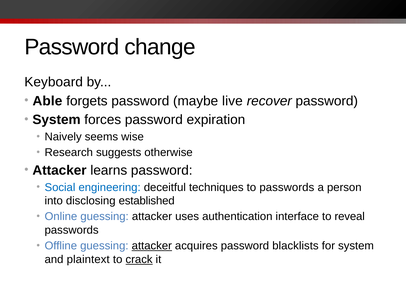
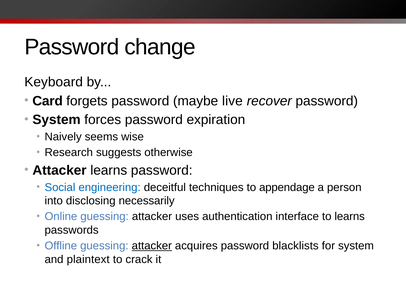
Able: Able -> Card (48, 101)
to passwords: passwords -> appendage (287, 188)
established: established -> necessarily (147, 201)
to reveal: reveal -> learns (350, 217)
crack underline: present -> none (139, 260)
